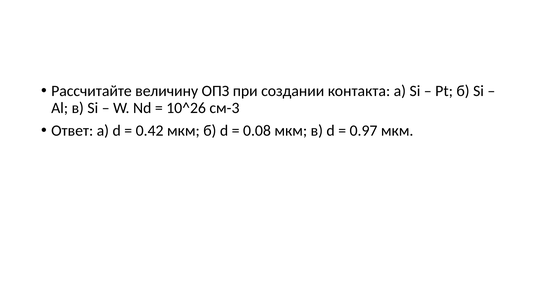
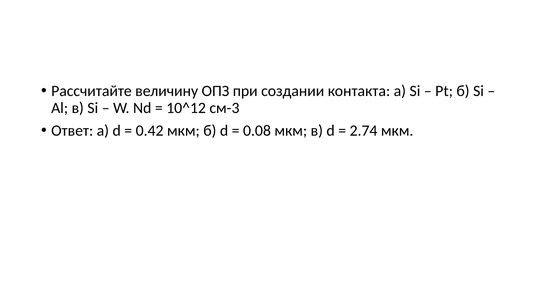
10^26: 10^26 -> 10^12 (186, 108)
0.97: 0.97 -> 2.74 (364, 131)
